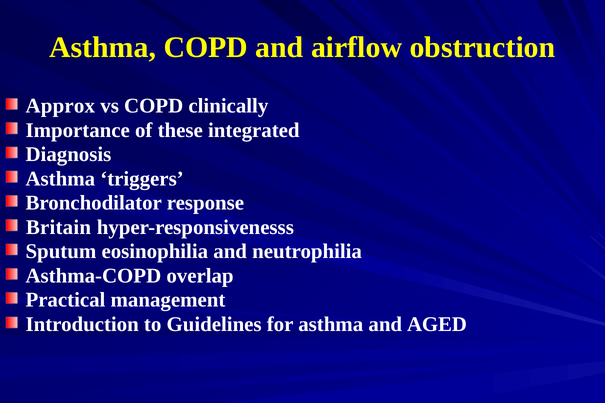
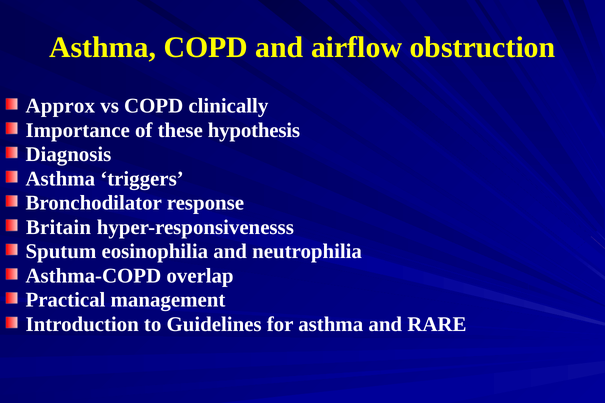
integrated: integrated -> hypothesis (254, 130)
AGED: AGED -> RARE (437, 325)
